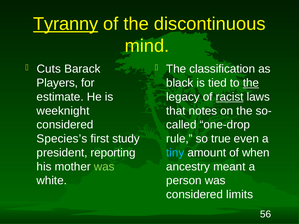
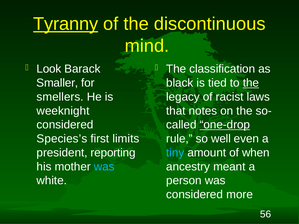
Cuts: Cuts -> Look (49, 69)
Players: Players -> Smaller (57, 83)
estimate: estimate -> smellers (60, 97)
racist underline: present -> none (230, 97)
one-drop underline: none -> present (225, 125)
study: study -> limits (126, 139)
true: true -> well (221, 139)
was colour: light green -> light blue (104, 167)
limits: limits -> more (240, 195)
